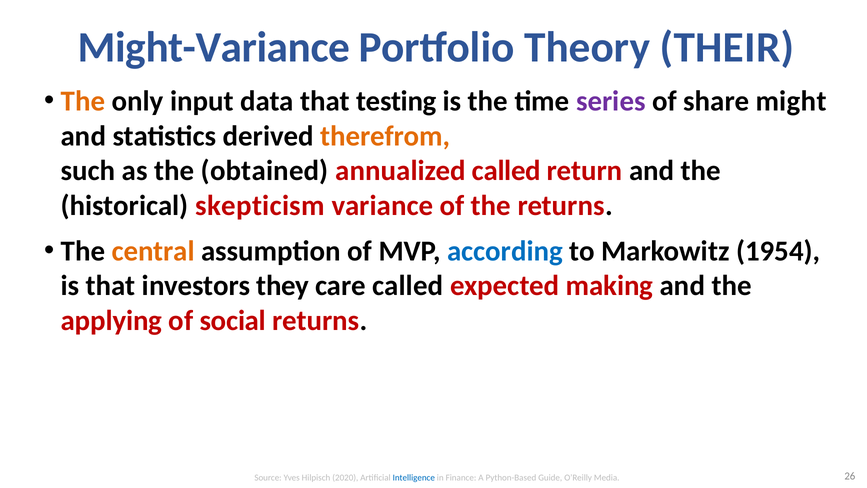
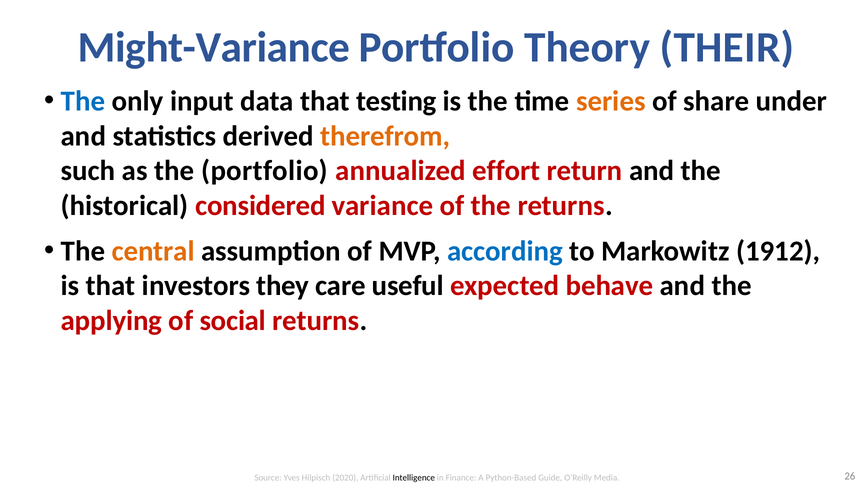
The colour: orange -> blue (83, 101)
series colour: purple -> orange (611, 101)
might: might -> under (791, 101)
the obtained: obtained -> portfolio (265, 171)
annualized called: called -> effort (506, 171)
skepticism: skepticism -> considered (260, 205)
1954: 1954 -> 1912 (778, 251)
care called: called -> useful (408, 286)
making: making -> behave (609, 286)
Intelligence colour: blue -> black (414, 477)
